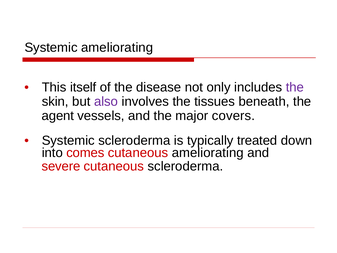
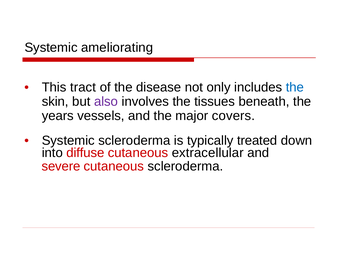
itself: itself -> tract (83, 87)
the colour: purple -> blue (295, 87)
agent: agent -> years (58, 116)
comes: comes -> diffuse (85, 153)
cutaneous ameliorating: ameliorating -> extracellular (208, 153)
